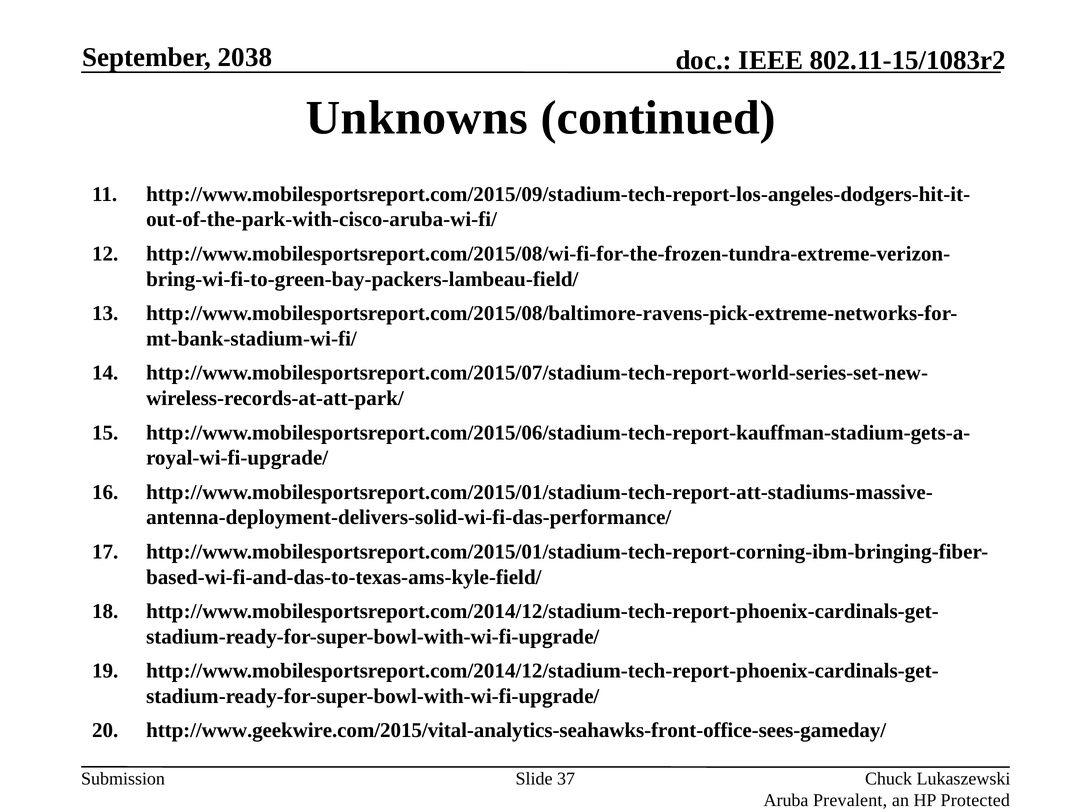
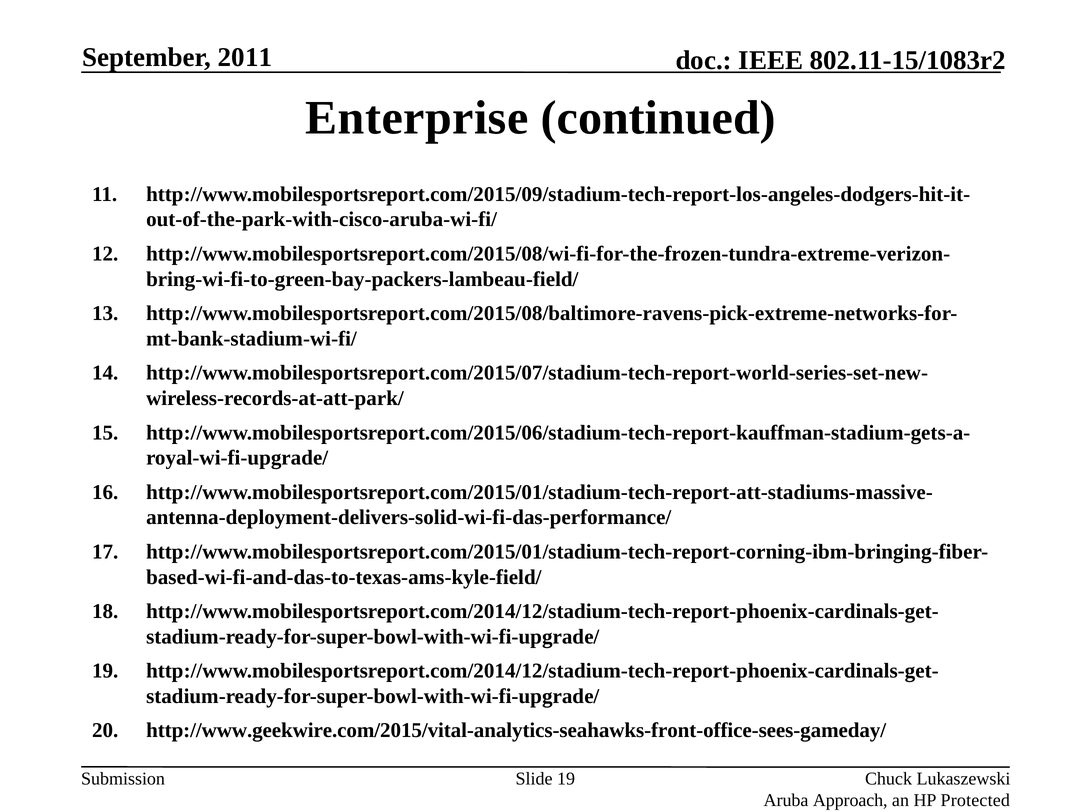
2038: 2038 -> 2011 (245, 57)
Unknowns: Unknowns -> Enterprise (417, 118)
Slide 37: 37 -> 19 (566, 778)
Prevalent: Prevalent -> Approach (850, 800)
